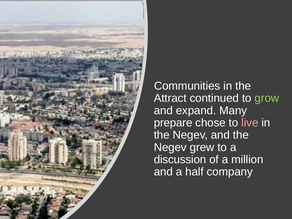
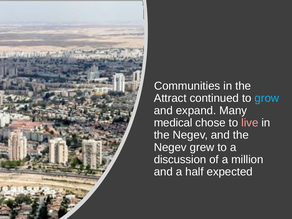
grow colour: light green -> light blue (267, 98)
prepare: prepare -> medical (173, 123)
company: company -> expected (230, 172)
